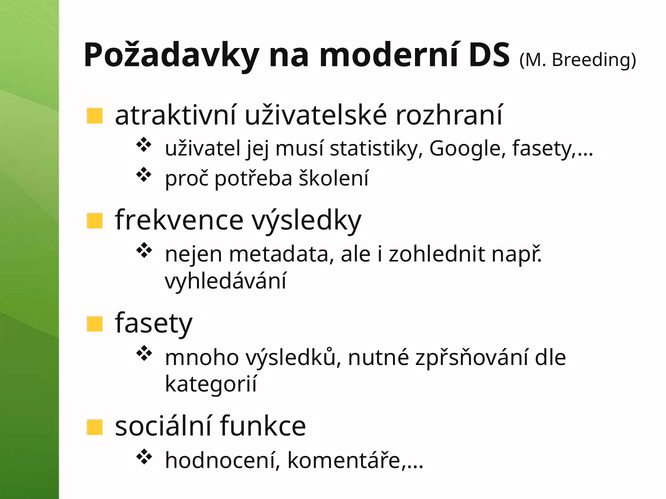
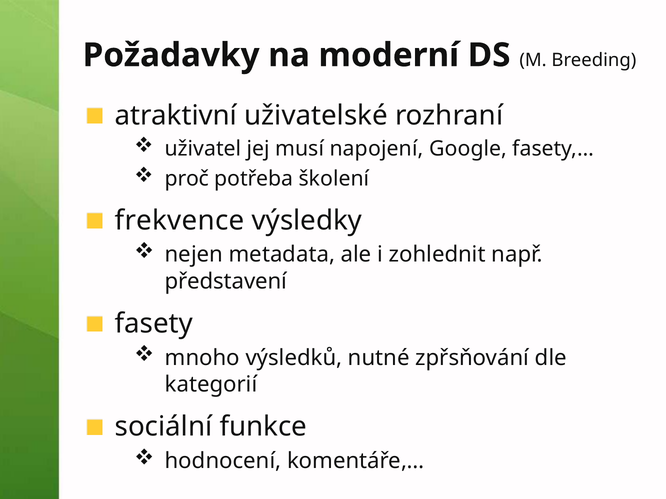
statistiky: statistiky -> napojení (377, 149)
vyhledávání: vyhledávání -> představení (226, 281)
